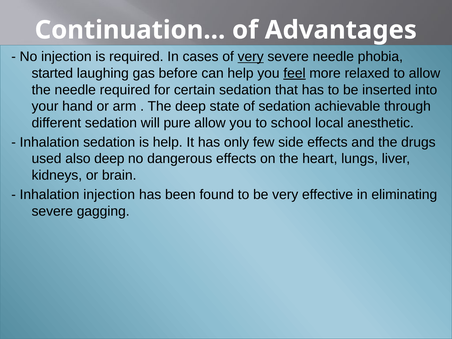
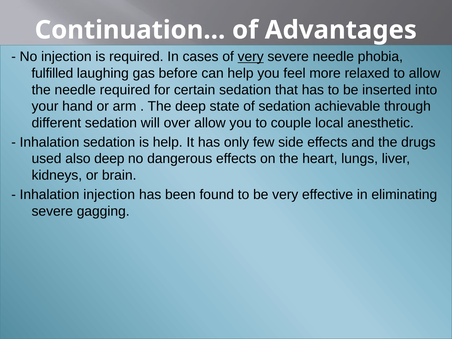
started: started -> fulfilled (52, 73)
feel underline: present -> none (294, 73)
pure: pure -> over (177, 123)
school: school -> couple (291, 123)
